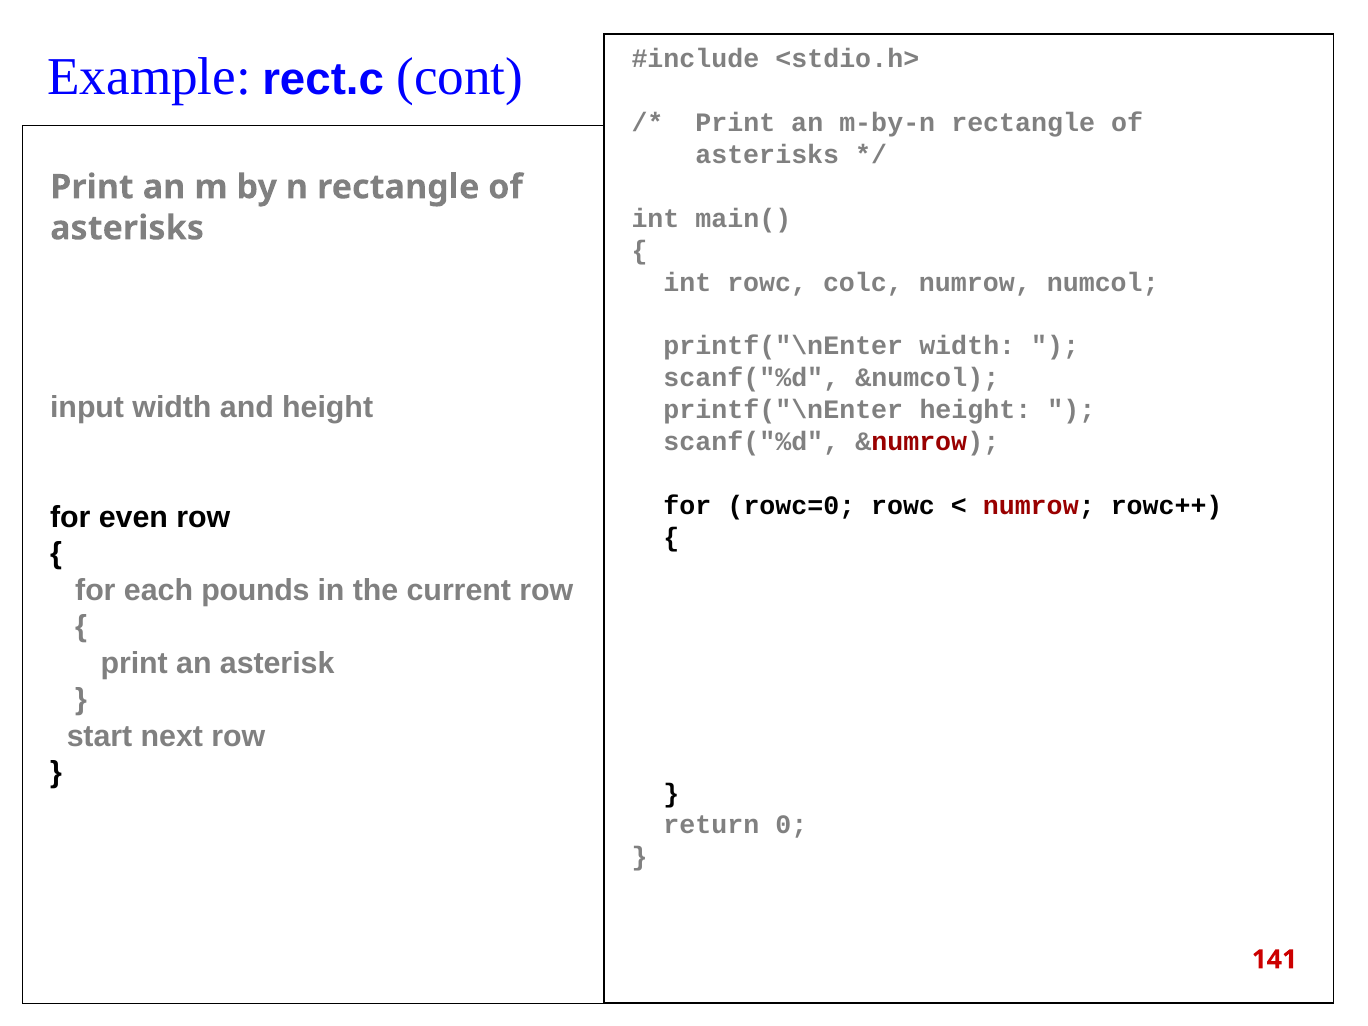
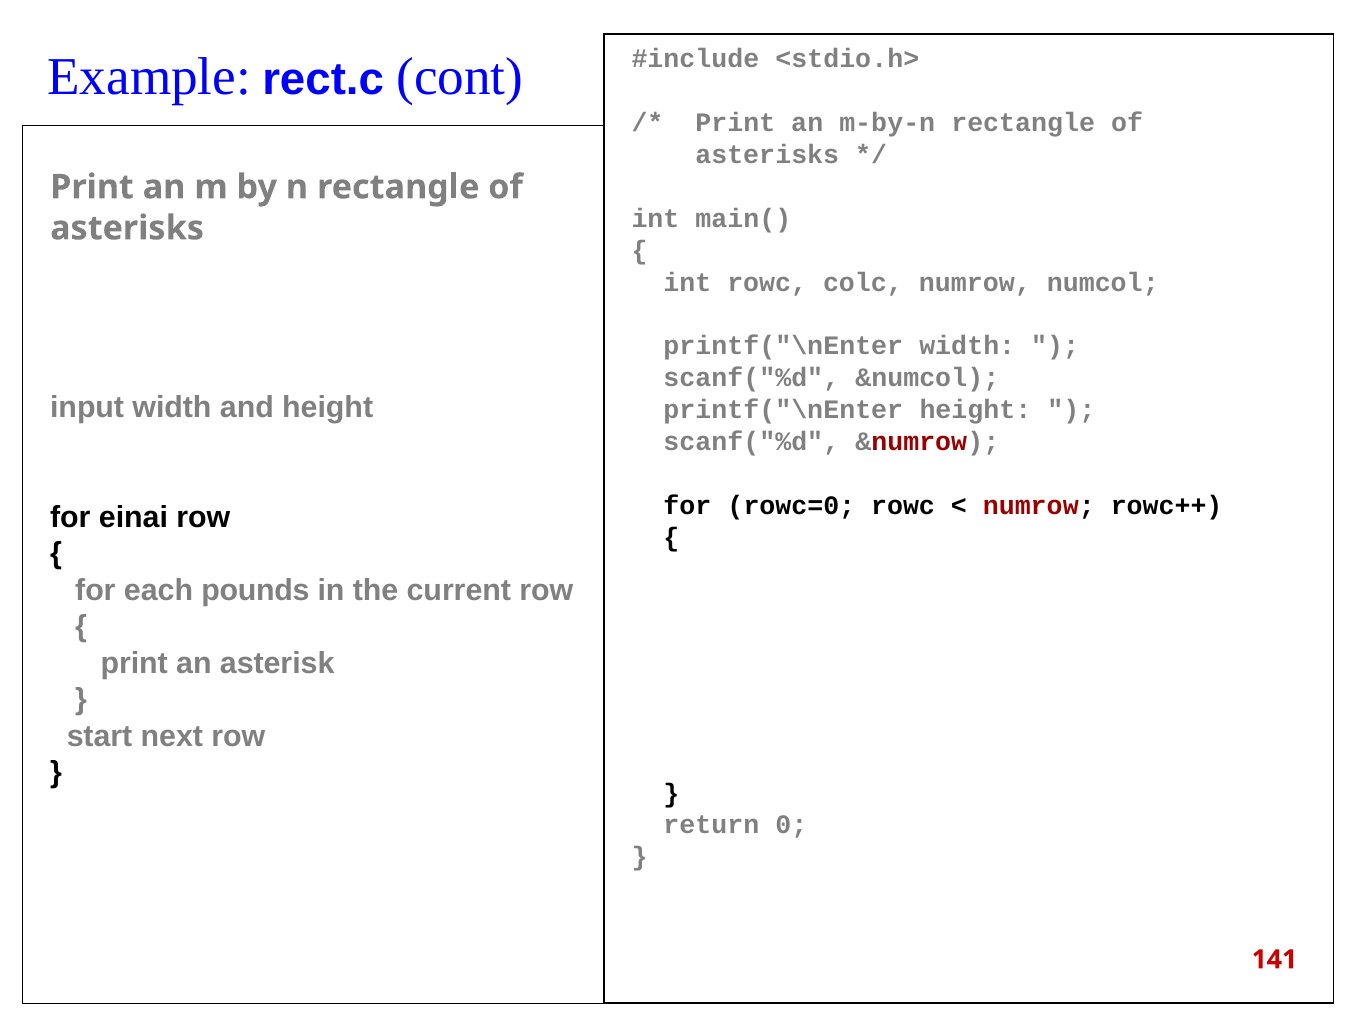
even: even -> einai (133, 517)
